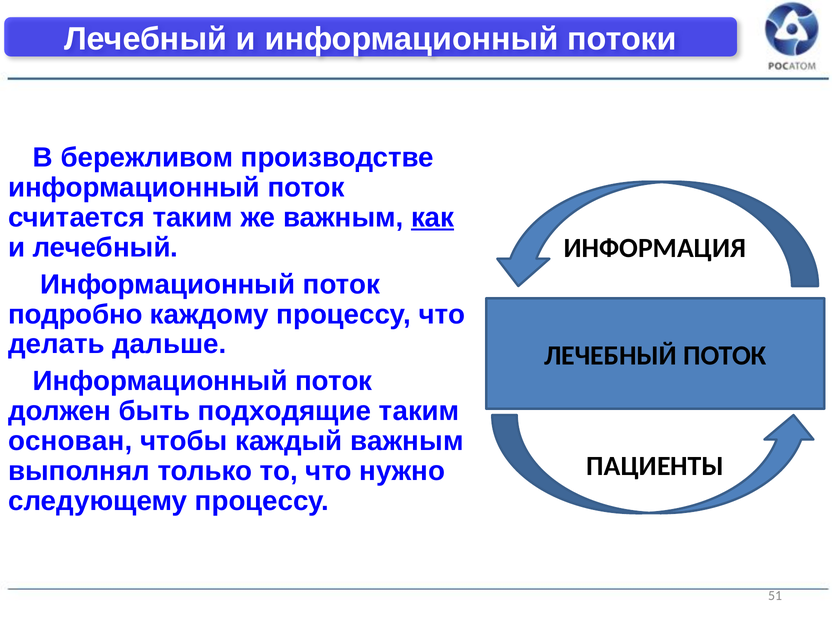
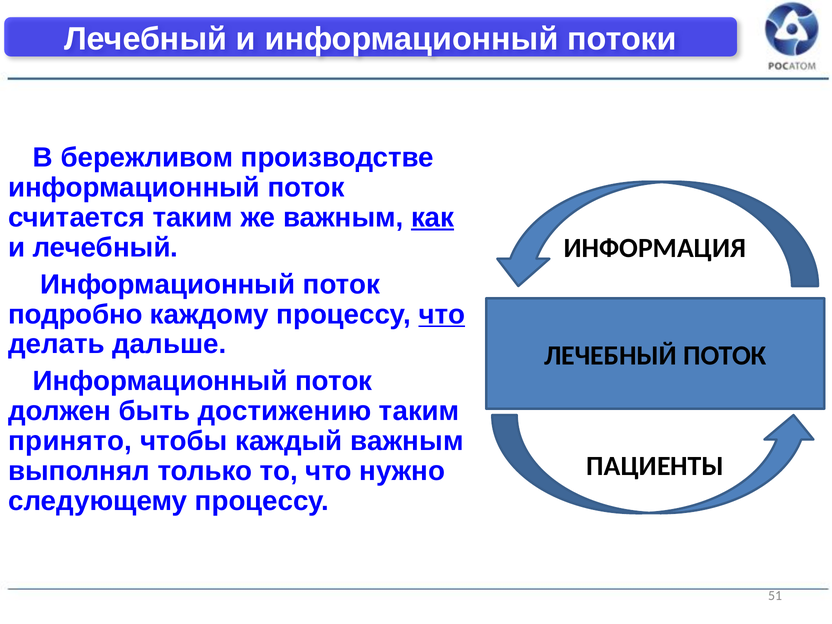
что underline: none -> present (442, 314)
подходящие: подходящие -> достижению (285, 411)
основан: основан -> принято (70, 441)
